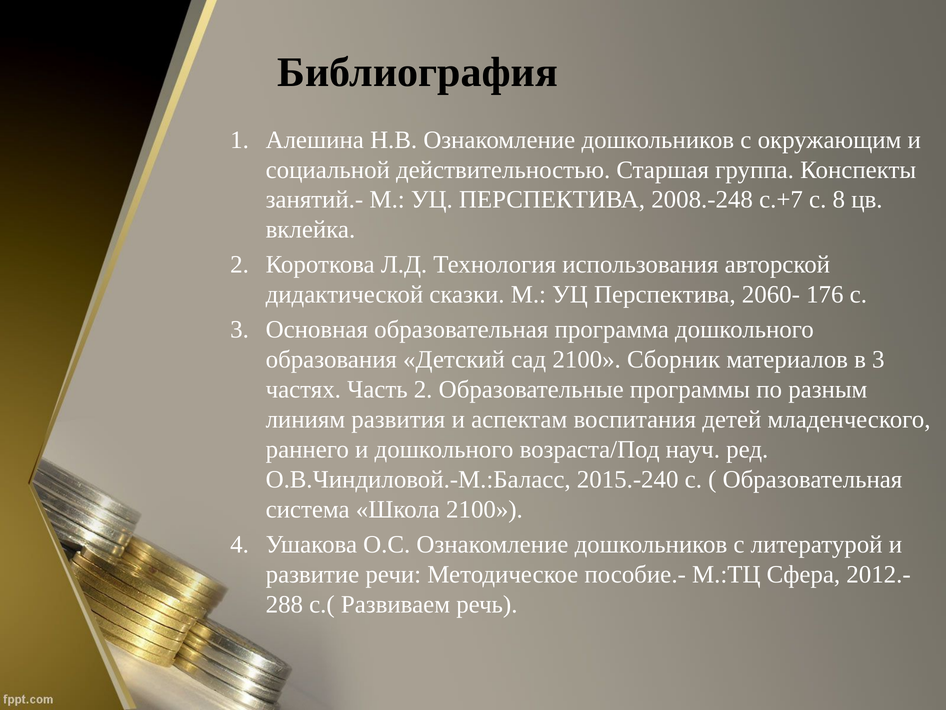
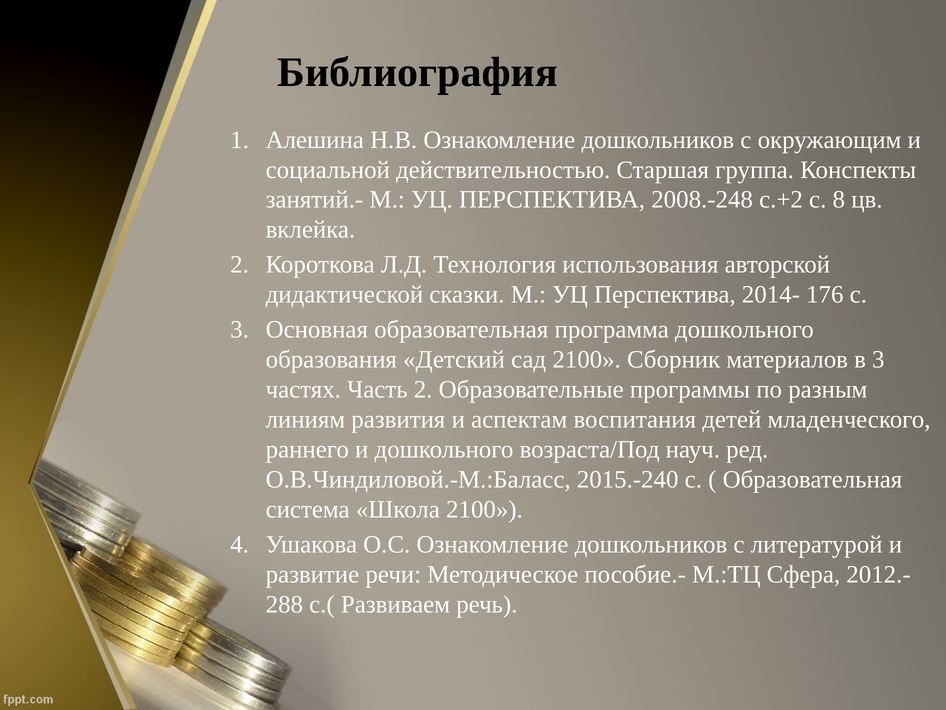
с.+7: с.+7 -> с.+2 (781, 200)
2060-: 2060- -> 2014- (771, 294)
